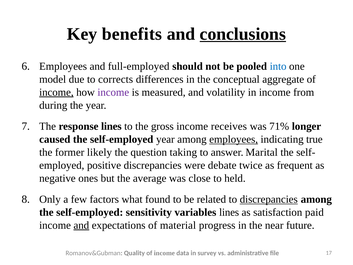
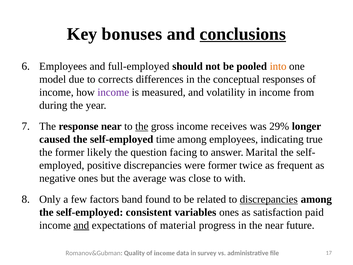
benefits: benefits -> bonuses (132, 34)
into colour: blue -> orange (278, 66)
aggregate: aggregate -> responses (283, 79)
income underline: present -> none (56, 92)
response lines: lines -> near (111, 126)
the underline: none -> present (142, 126)
71%: 71% -> 29% (279, 126)
self-employed year: year -> time (165, 139)
employees underline: present -> none (234, 139)
taking: taking -> facing (183, 152)
were debate: debate -> former (222, 165)
held: held -> with (235, 178)
what: what -> band (132, 199)
sensitivity: sensitivity -> consistent (149, 212)
variables lines: lines -> ones (229, 212)
